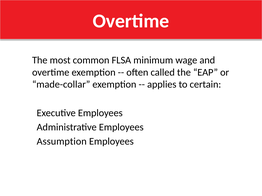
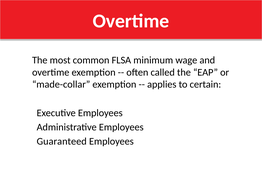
Assumption: Assumption -> Guaranteed (62, 142)
